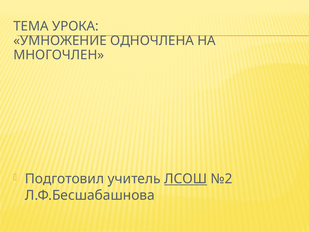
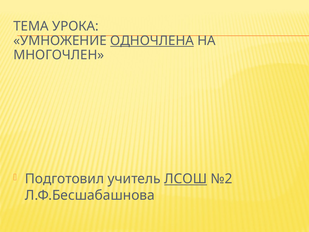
ОДНОЧЛЕНА underline: none -> present (152, 41)
